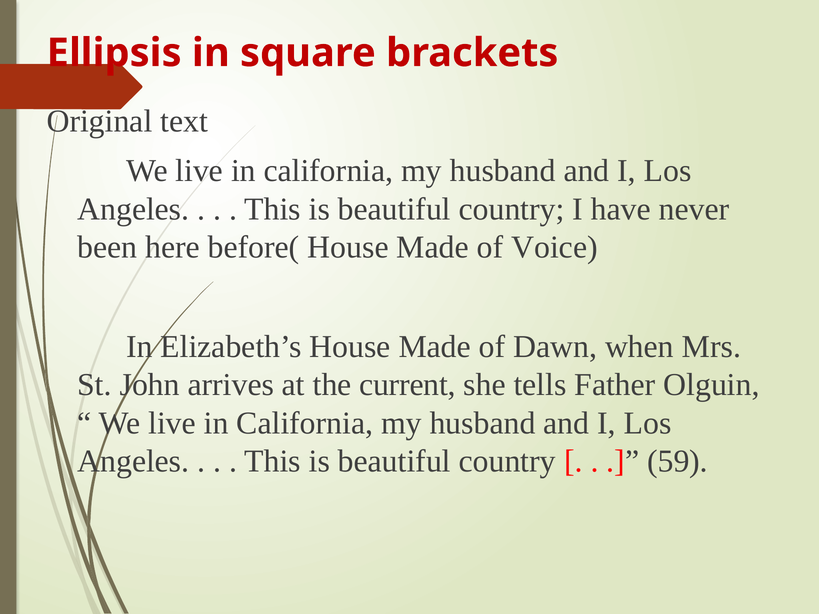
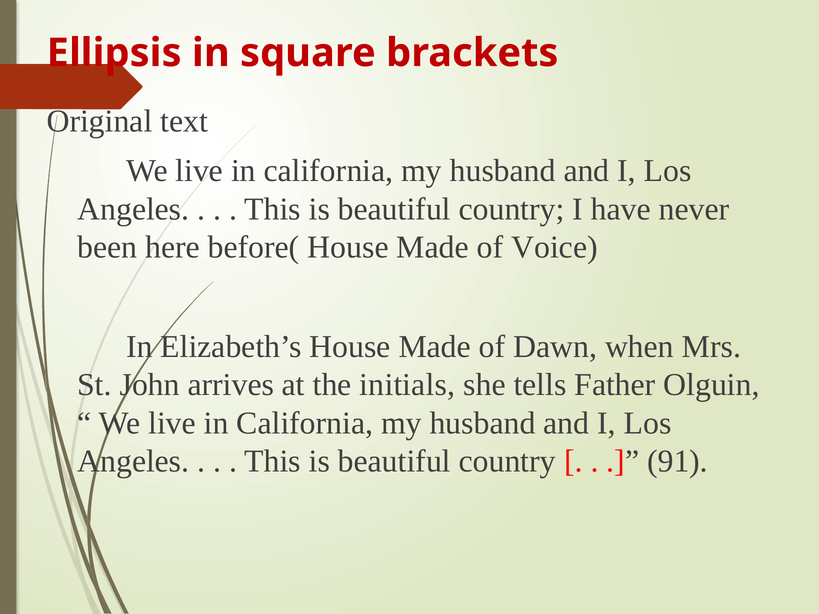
current: current -> initials (407, 385)
59: 59 -> 91 (678, 462)
